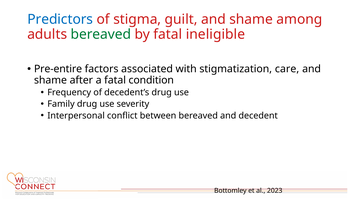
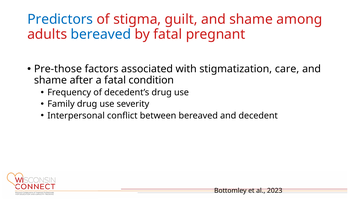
bereaved colour: green -> blue (101, 34)
ineligible: ineligible -> pregnant (216, 34)
Pre-entire: Pre-entire -> Pre-those (58, 69)
